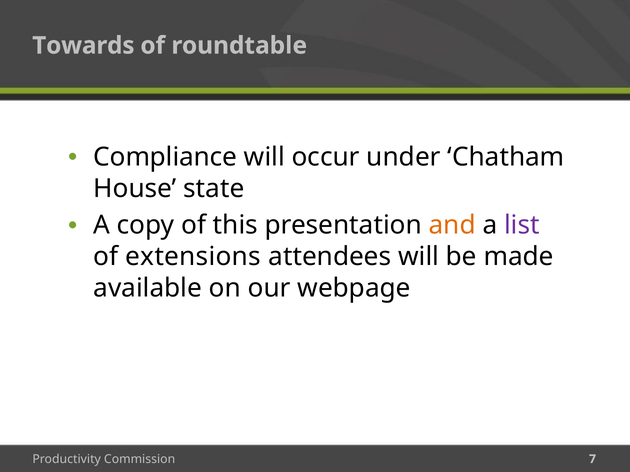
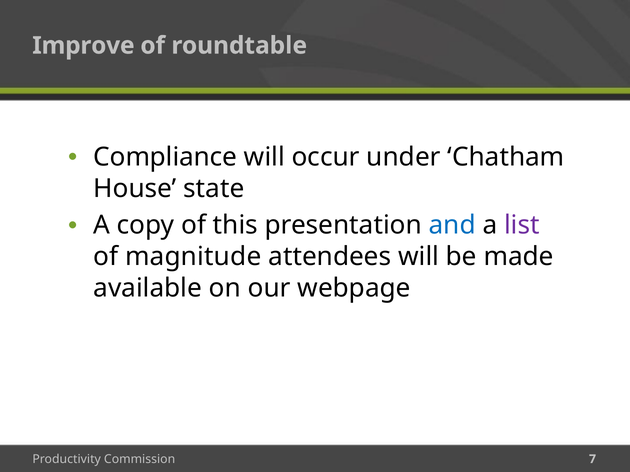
Towards: Towards -> Improve (83, 46)
and colour: orange -> blue (452, 225)
extensions: extensions -> magnitude (193, 257)
